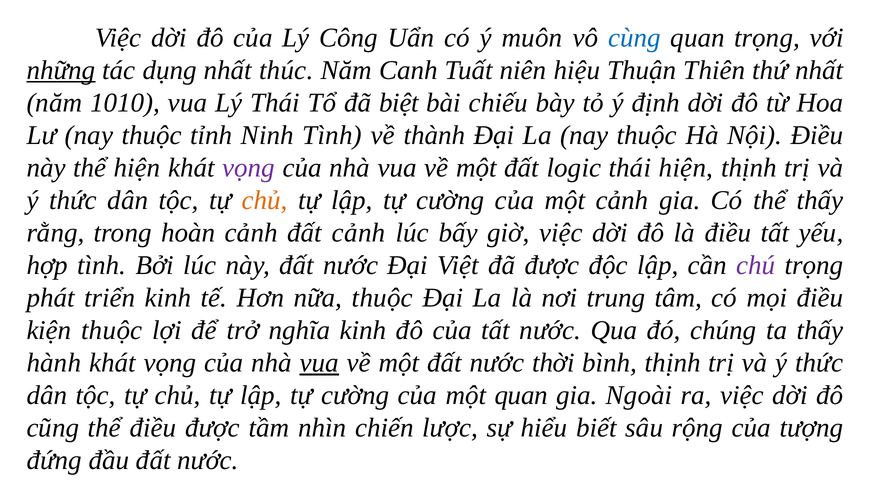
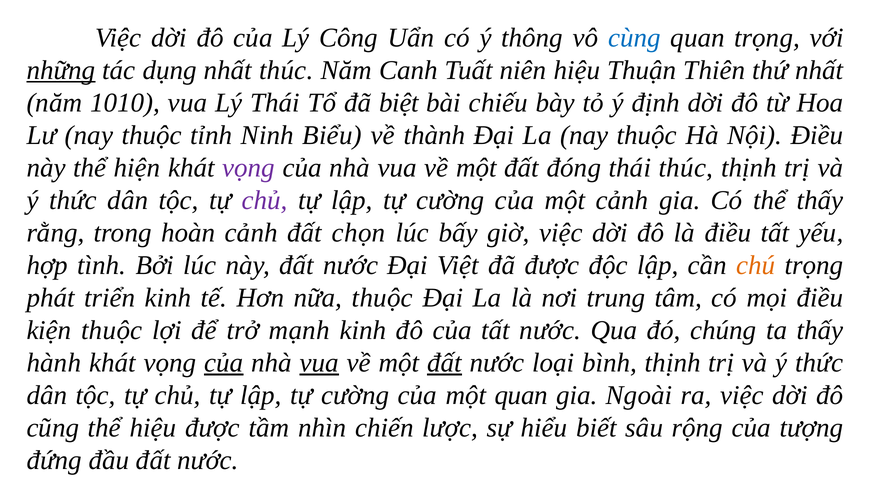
muôn: muôn -> thông (532, 38)
Ninh Tình: Tình -> Biểu (332, 135)
logic: logic -> đóng (574, 168)
thái hiện: hiện -> thúc (686, 168)
chủ colour: orange -> purple (265, 200)
đất cảnh: cảnh -> chọn (359, 232)
chú colour: purple -> orange (756, 265)
nghĩa: nghĩa -> mạnh (299, 330)
của underline: none -> present (224, 362)
đất underline: none -> present (444, 362)
thời: thời -> loại (553, 362)
thể điều: điều -> hiệu (153, 427)
